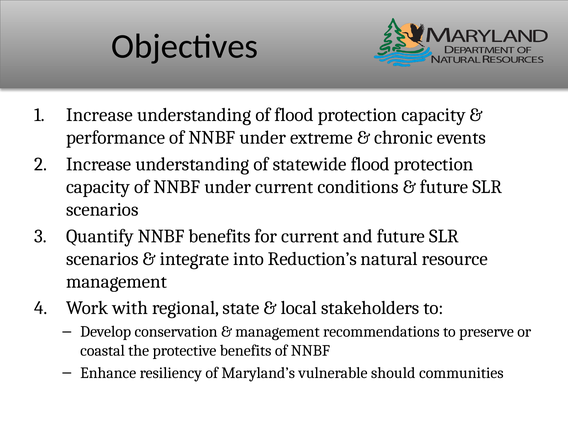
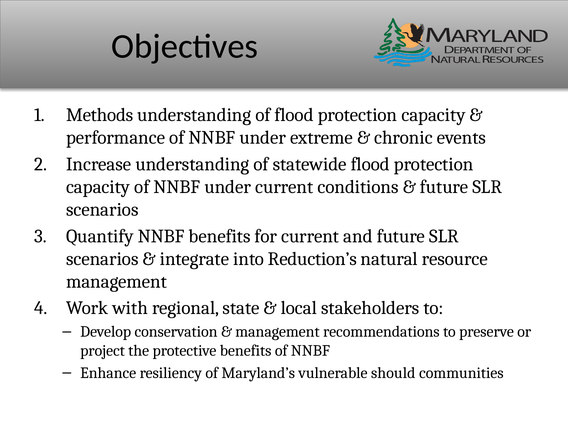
Increase: Increase -> Methods (100, 115)
coastal: coastal -> project (103, 351)
